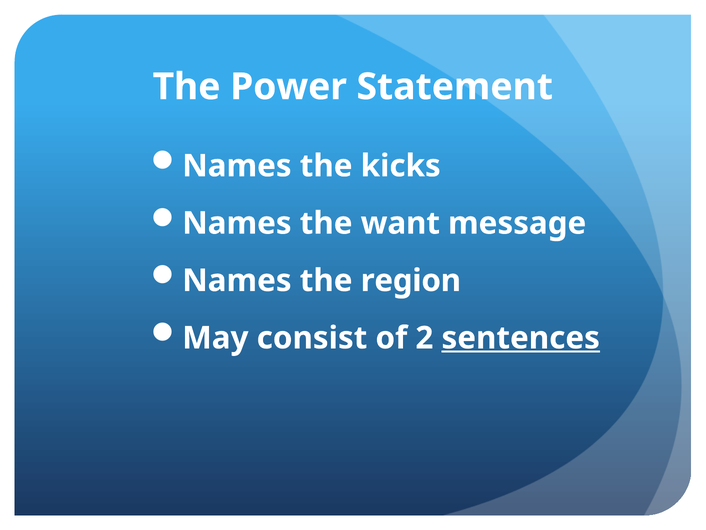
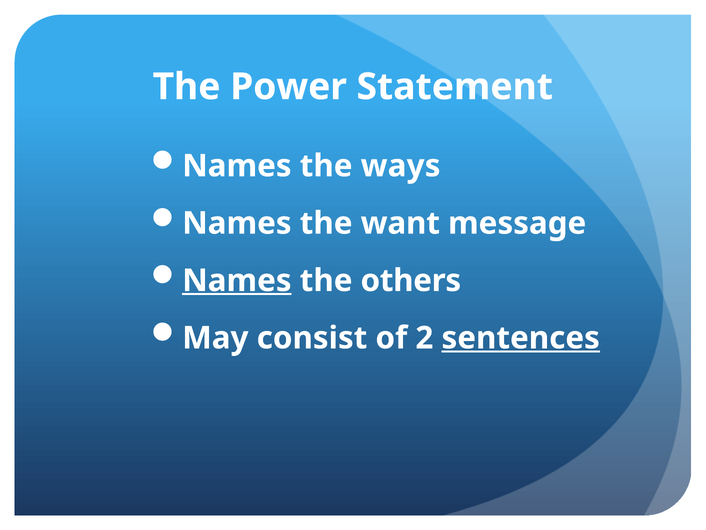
kicks: kicks -> ways (401, 166)
Names underline: none -> present (237, 280)
region: region -> others (411, 280)
